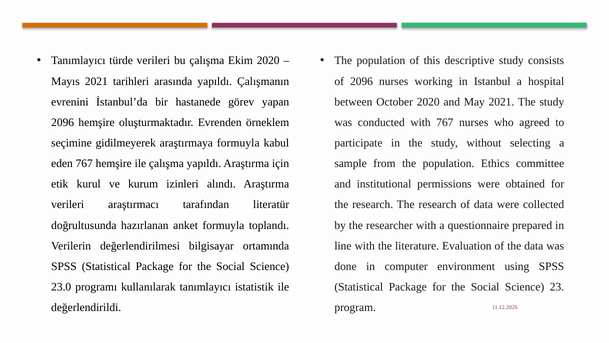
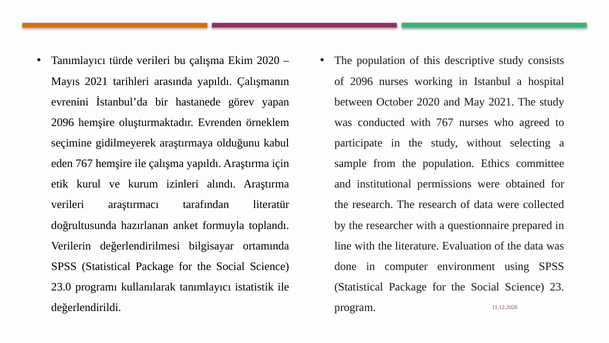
araştırmaya formuyla: formuyla -> olduğunu (238, 143)
